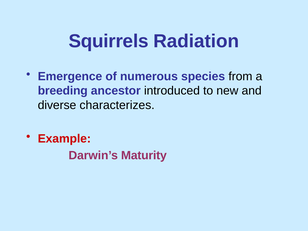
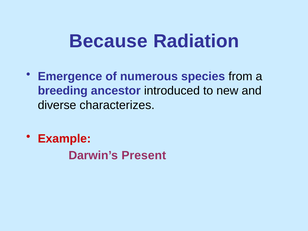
Squirrels: Squirrels -> Because (108, 41)
Maturity: Maturity -> Present (144, 155)
